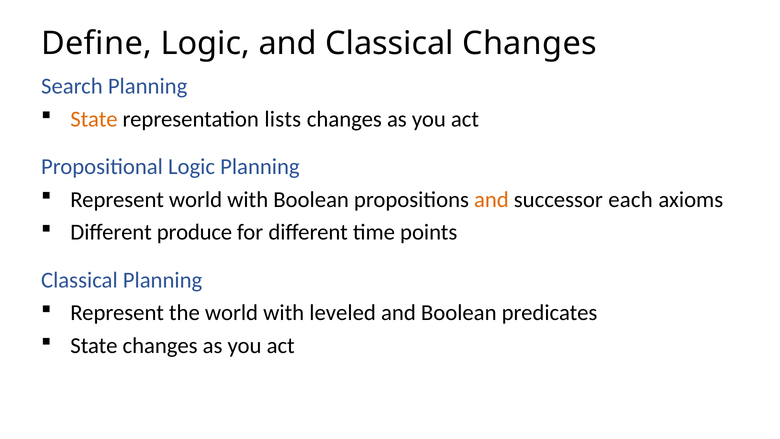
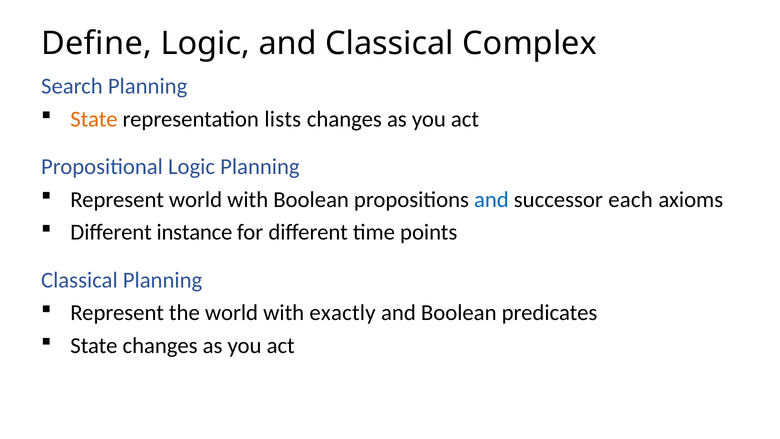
Classical Changes: Changes -> Complex (530, 44)
and colour: orange -> blue (491, 199)
produce: produce -> instance (194, 232)
leveled: leveled -> exactly (343, 313)
